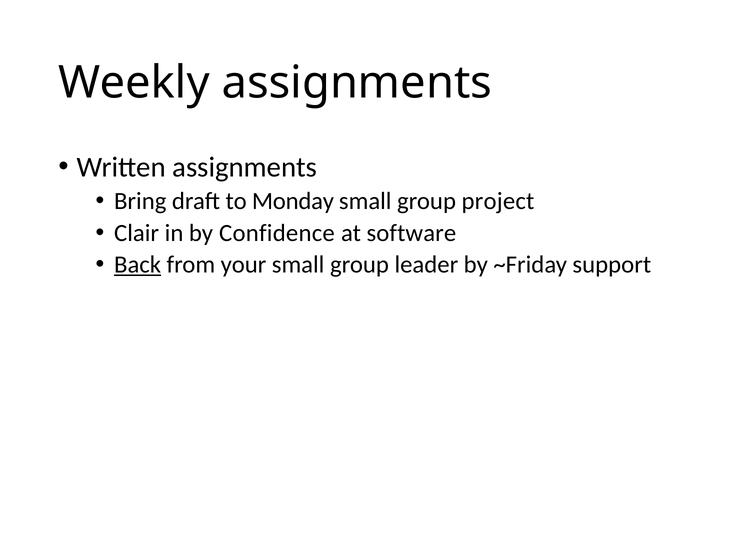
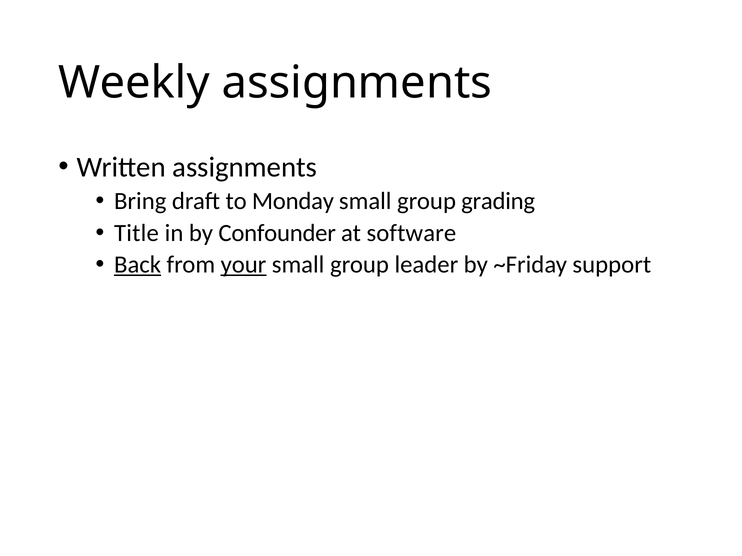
project: project -> grading (498, 201)
Clair: Clair -> Title (136, 233)
Confidence: Confidence -> Confounder (277, 233)
your underline: none -> present (244, 265)
